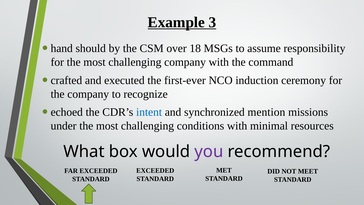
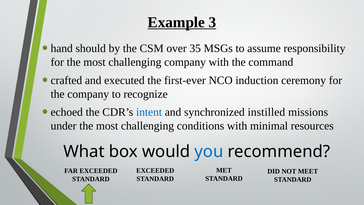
18: 18 -> 35 (195, 48)
mention: mention -> instilled (266, 112)
you colour: purple -> blue (209, 151)
